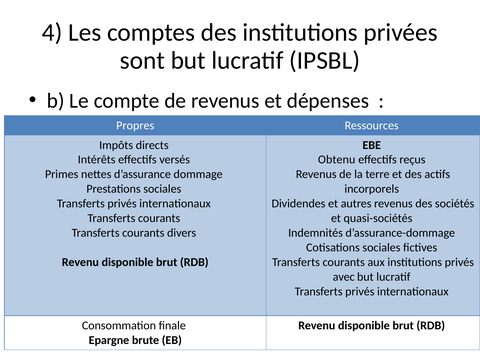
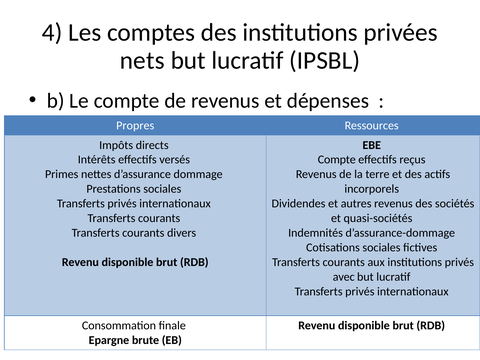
sont: sont -> nets (142, 60)
Obtenu: Obtenu -> Compte (337, 160)
